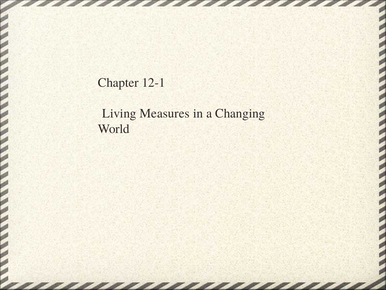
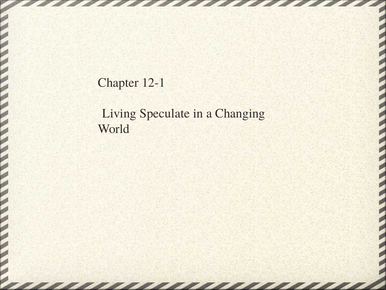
Measures: Measures -> Speculate (165, 113)
